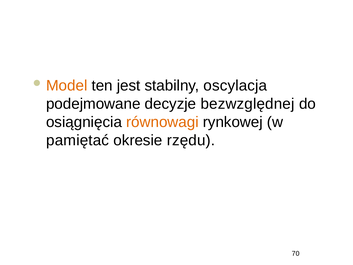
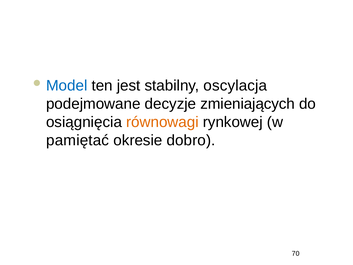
Model colour: orange -> blue (67, 85)
bezwzględnej: bezwzględnej -> zmieniających (248, 104)
rzędu: rzędu -> dobro (191, 140)
